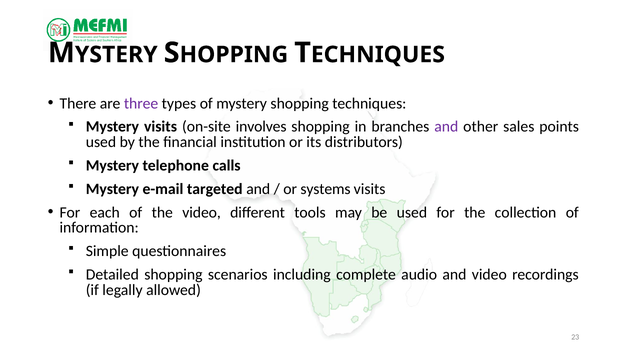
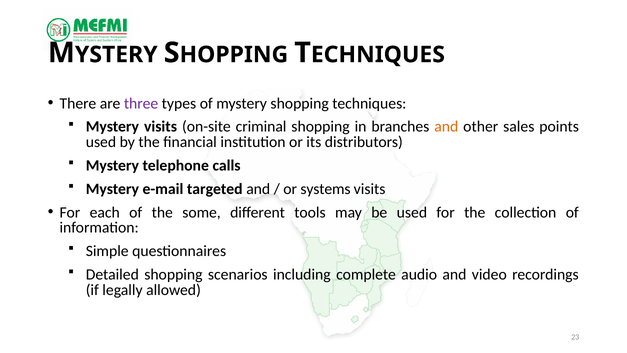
involves: involves -> criminal (261, 127)
and colour: purple -> orange (446, 127)
the video: video -> some (202, 212)
